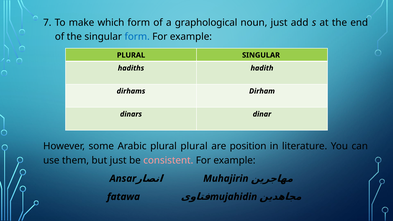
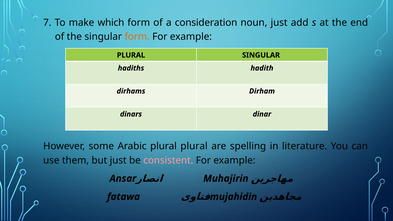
graphological: graphological -> consideration (206, 23)
form colour: blue -> orange (137, 37)
position: position -> spelling (248, 146)
